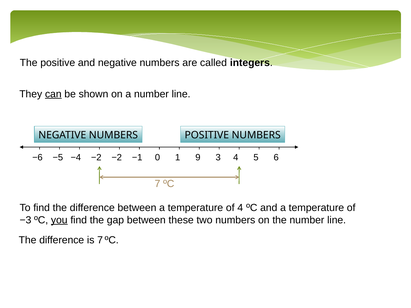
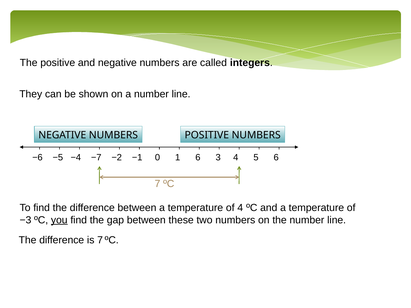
can underline: present -> none (53, 94)
−4 −2: −2 -> −7 (96, 158)
1 9: 9 -> 6 (198, 158)
